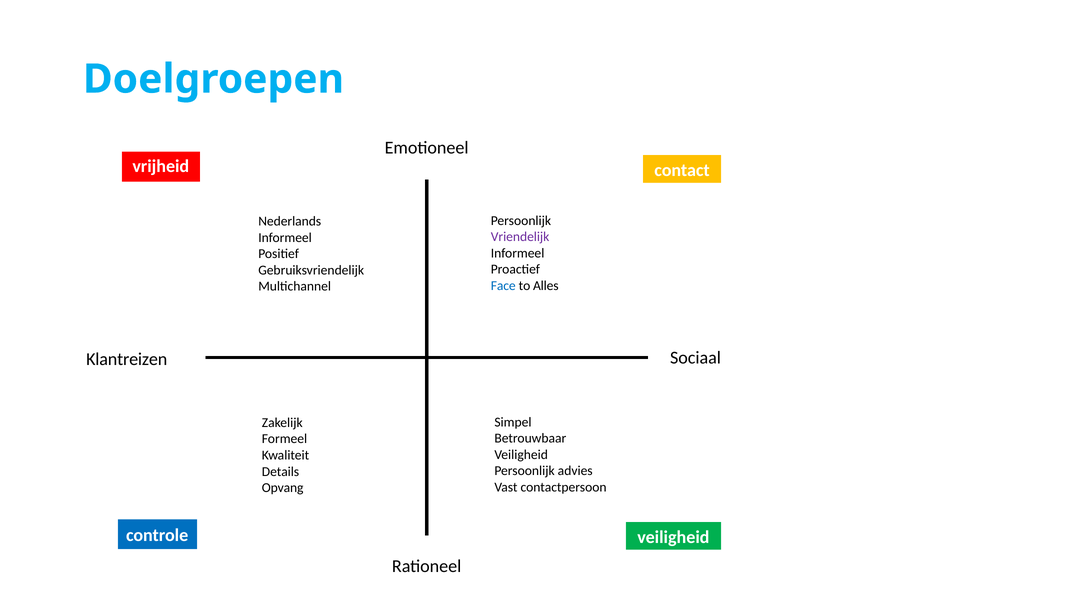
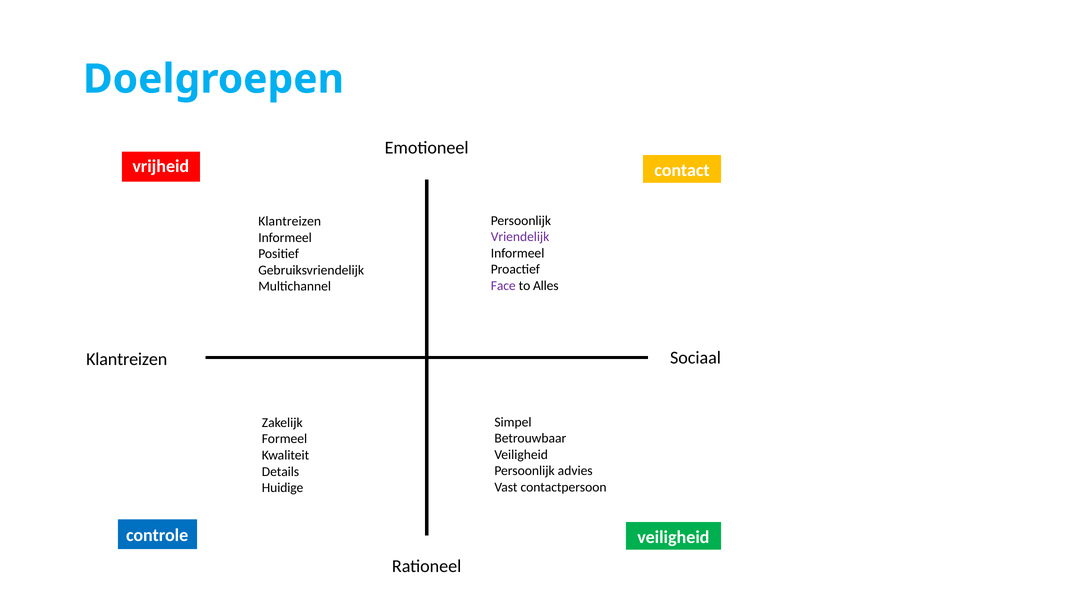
Nederlands: Nederlands -> Klantreizen (290, 221)
Face colour: blue -> purple (503, 286)
Opvang: Opvang -> Huidige (283, 488)
